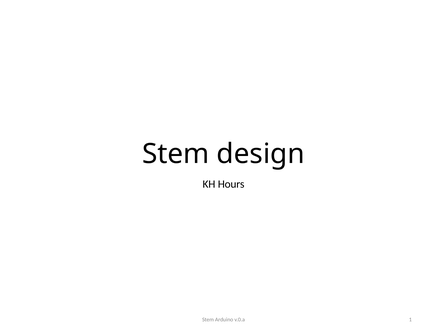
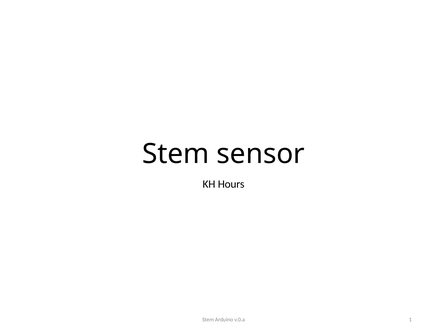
design: design -> sensor (261, 154)
